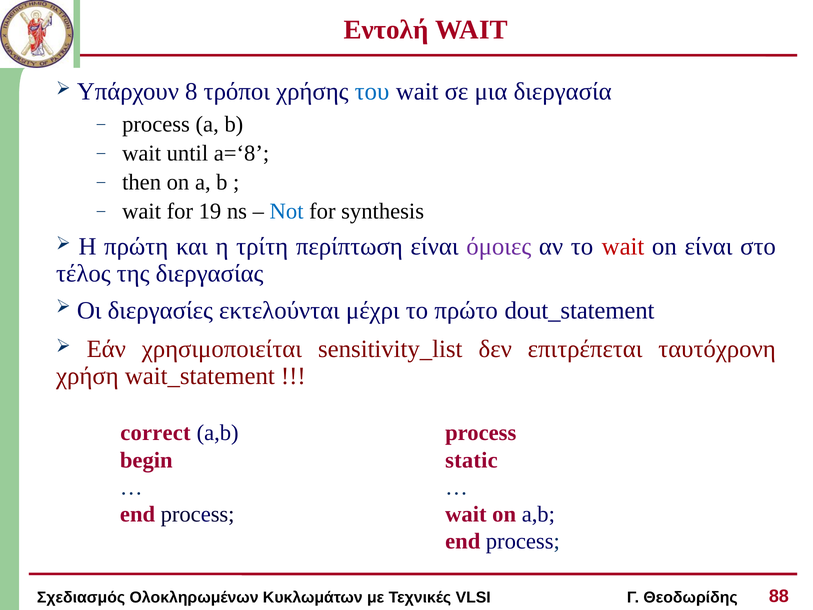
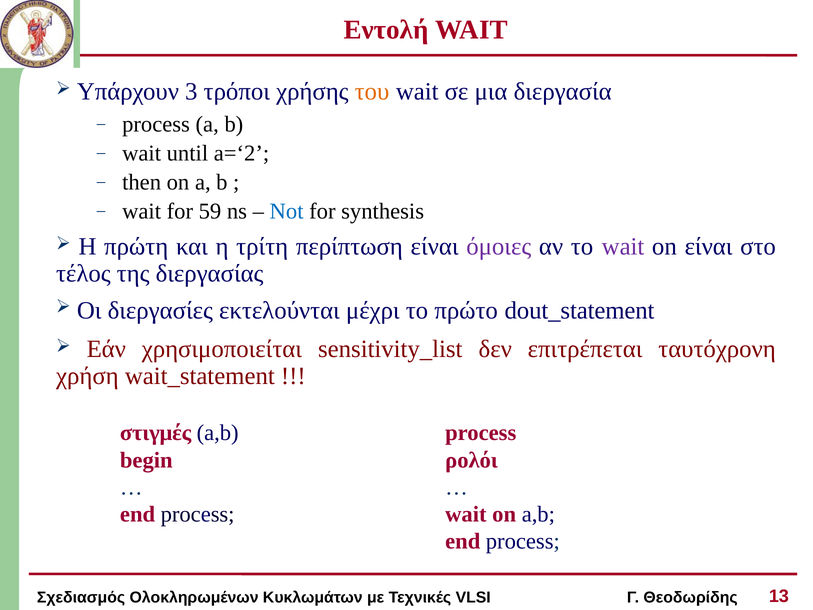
8: 8 -> 3 (191, 92)
του colour: blue -> orange (372, 92)
a=‘8: a=‘8 -> a=‘2 (242, 153)
19: 19 -> 59 (210, 211)
wait colour: red -> purple (623, 247)
correct: correct -> στιγμές (156, 433)
static: static -> ρολόι (472, 460)
88: 88 -> 13 (779, 596)
